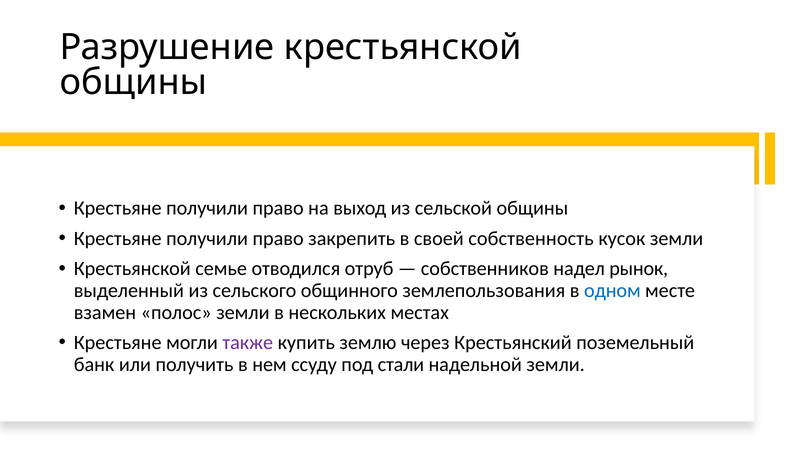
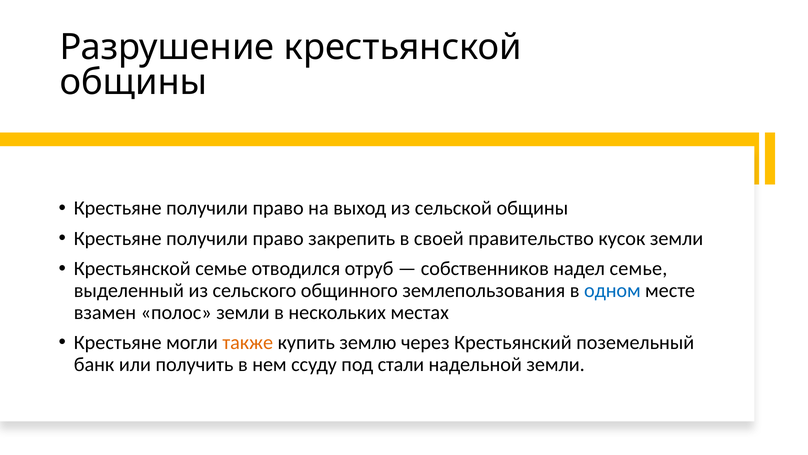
собственность: собственность -> правительство (531, 238)
надел рынок: рынок -> семье (639, 268)
также colour: purple -> orange (248, 342)
